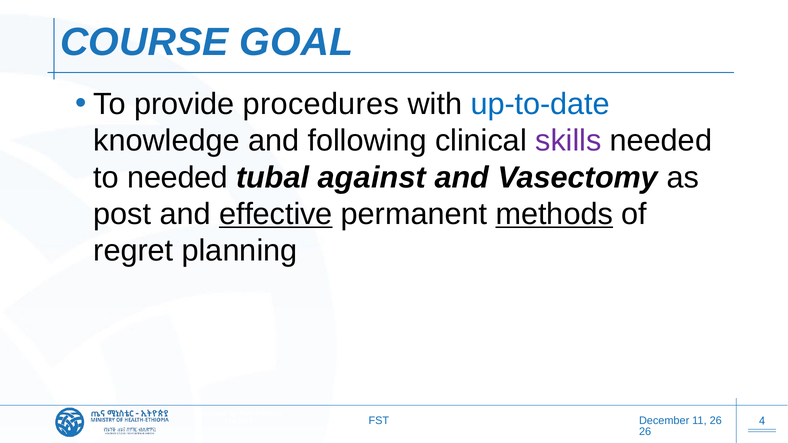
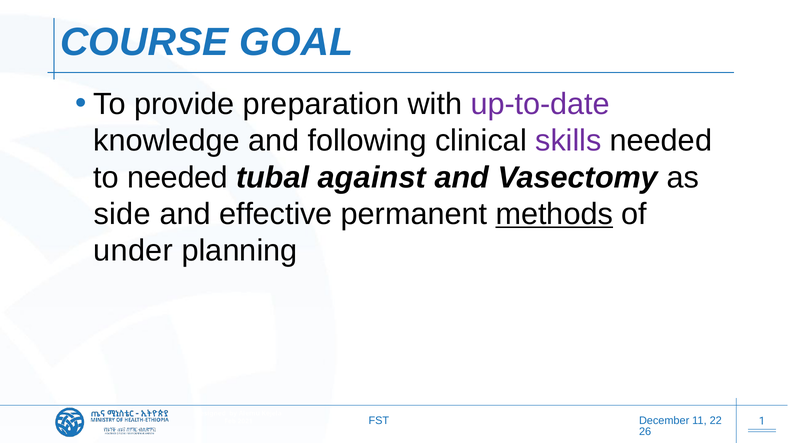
procedures: procedures -> preparation (321, 104)
up-to-date colour: blue -> purple (540, 104)
post: post -> side (122, 214)
effective underline: present -> none (276, 214)
regret: regret -> under (133, 251)
4: 4 -> 1 (762, 421)
26: 26 -> 22 (716, 421)
